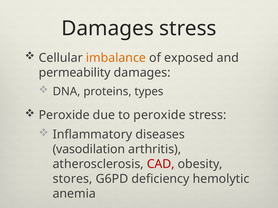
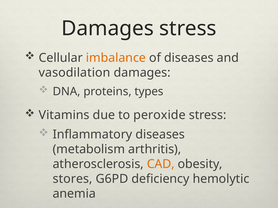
of exposed: exposed -> diseases (189, 58)
permeability: permeability -> vasodilation (75, 73)
Peroxide: Peroxide -> Vitamins (64, 115)
vasodilation: vasodilation -> metabolism (89, 150)
CAD colour: red -> orange (161, 164)
